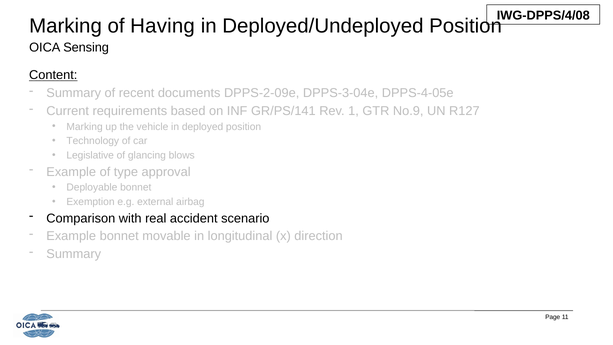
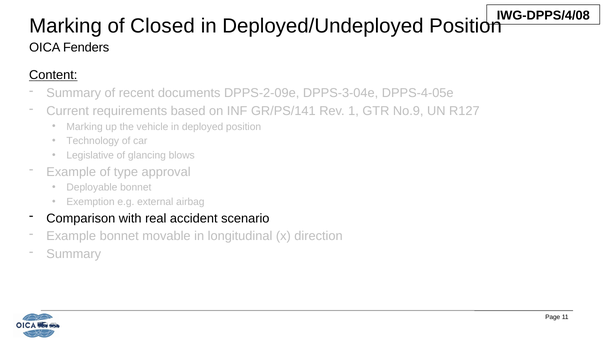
Having: Having -> Closed (163, 26)
Sensing: Sensing -> Fenders (86, 47)
